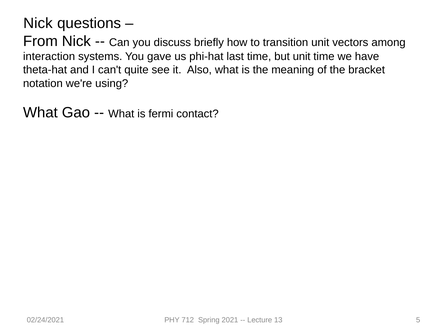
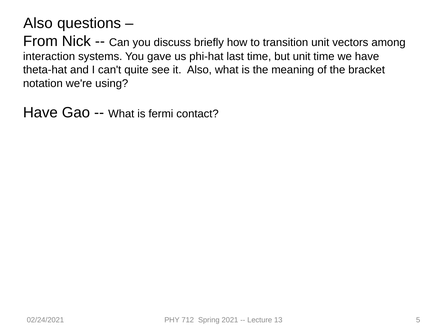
Nick: Nick -> Also (38, 23)
What: What -> Have (40, 113)
